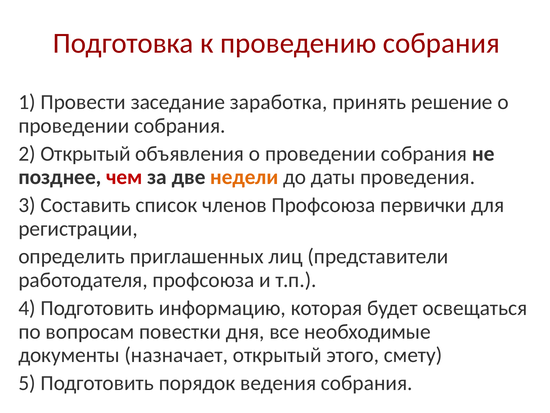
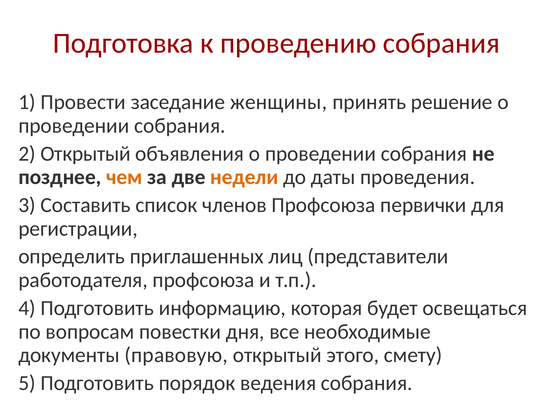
заработка: заработка -> женщины (279, 102)
чем colour: red -> orange (124, 177)
назначает: назначает -> правовую (176, 355)
